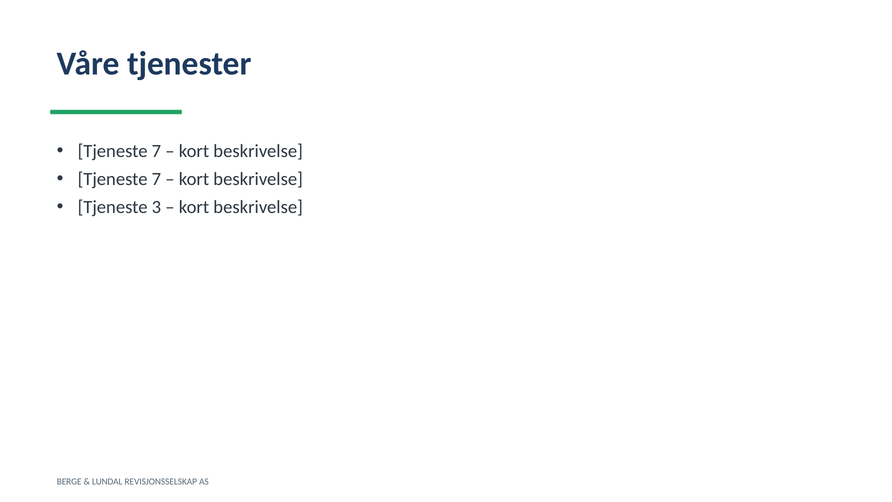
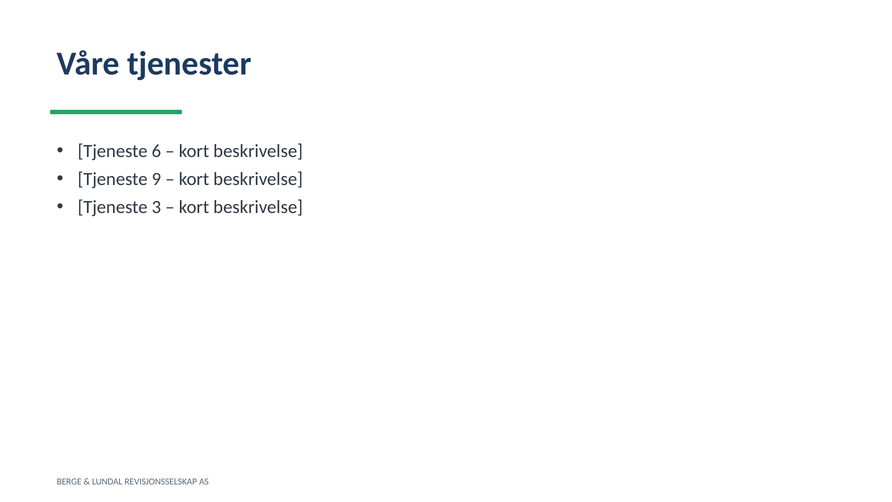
7: 7 -> 6 (156, 151)
7: 7 -> 9 (156, 179)
